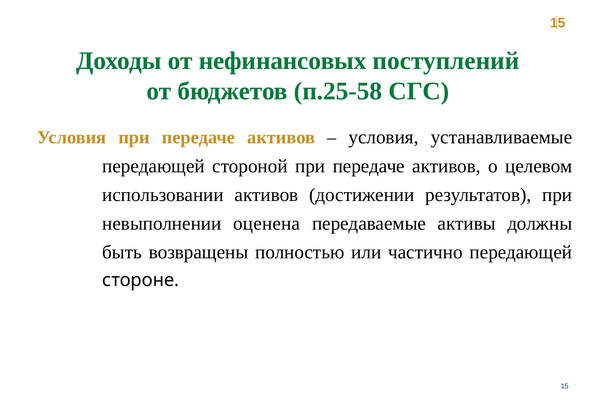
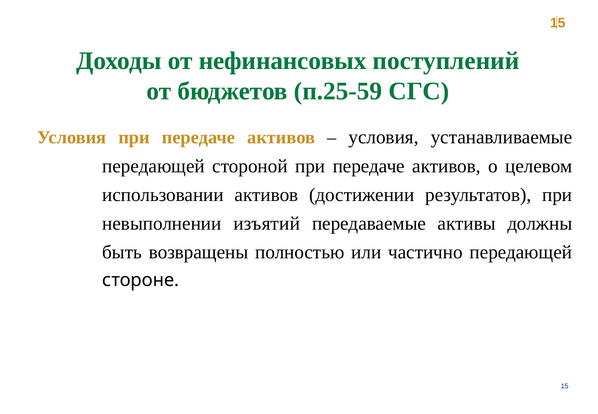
п.25-58: п.25-58 -> п.25-59 (338, 91)
оценена: оценена -> изъятий (267, 223)
